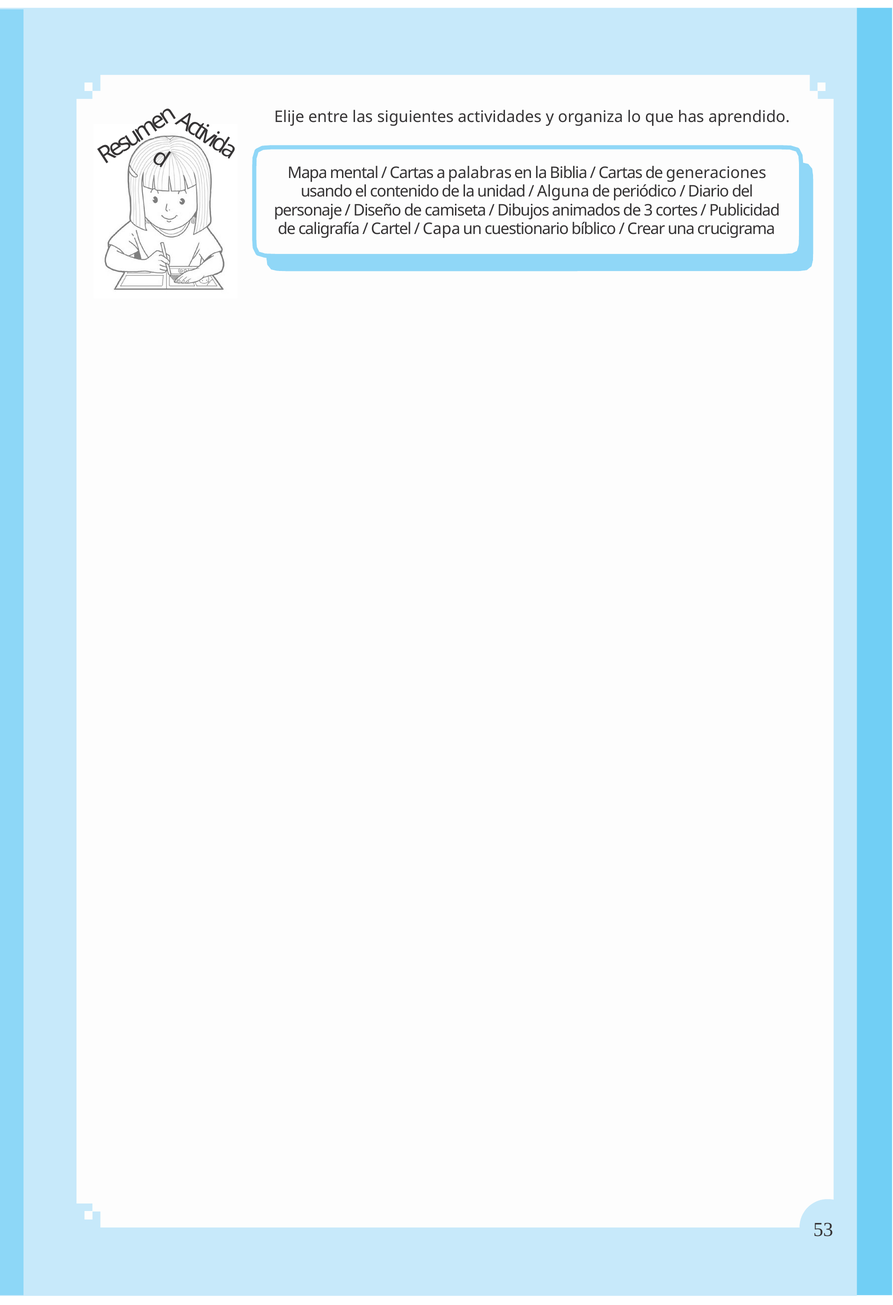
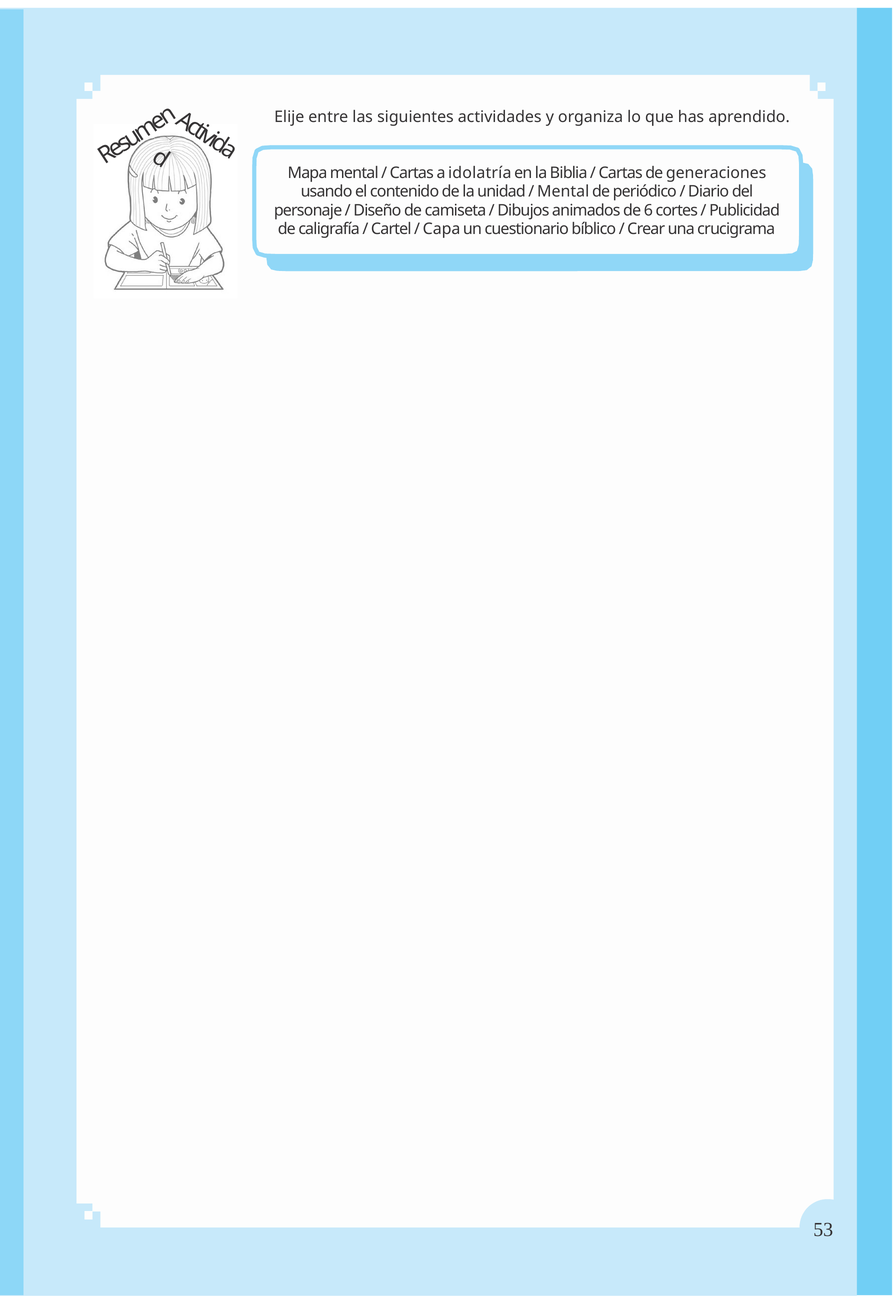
palabras: palabras -> idolatría (480, 173)
Alguna: Alguna -> Mental (563, 192)
3: 3 -> 6 (648, 210)
